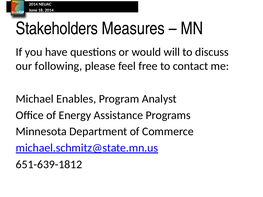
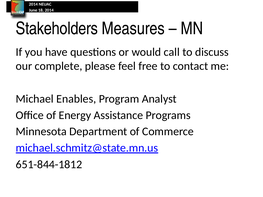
will: will -> call (172, 52)
following: following -> complete (59, 66)
651-639-1812: 651-639-1812 -> 651-844-1812 (49, 165)
